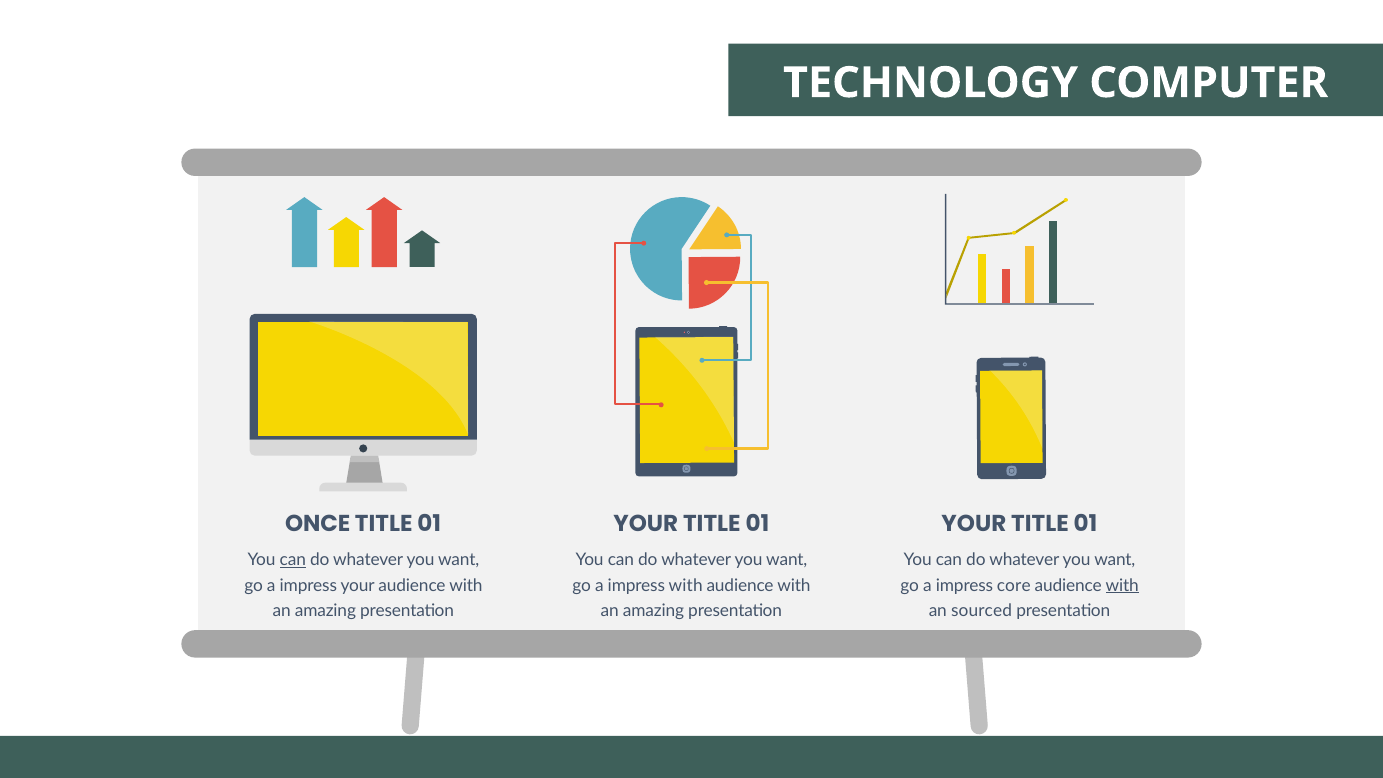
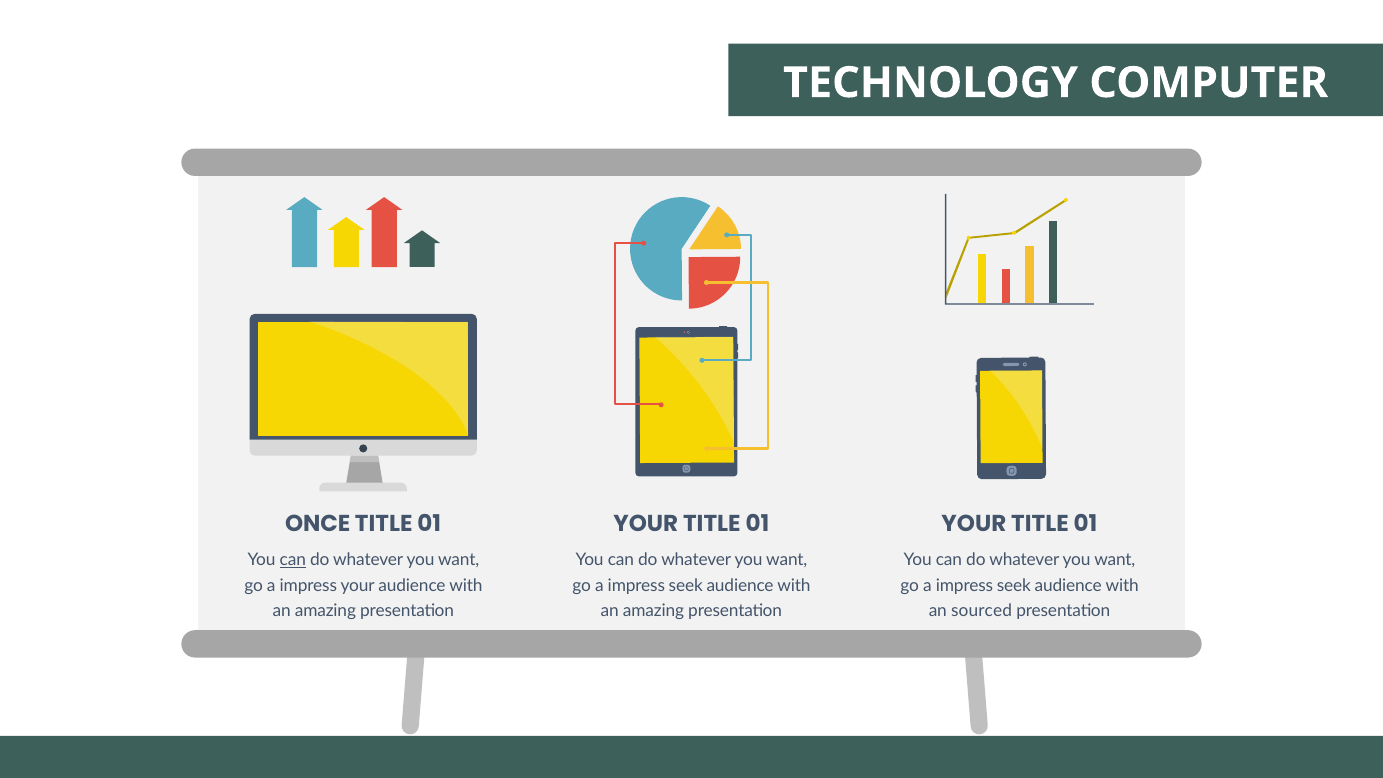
with: with -> seek (686, 585)
core: core -> seek (1014, 585)
with underline: present -> none (1122, 585)
